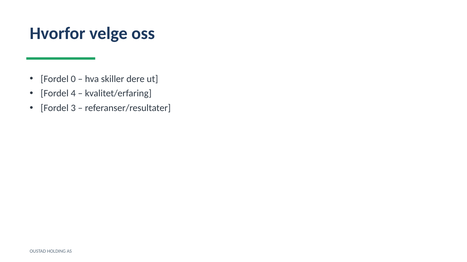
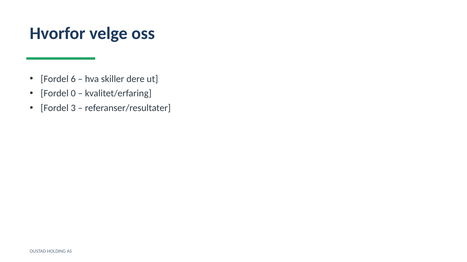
0: 0 -> 6 (73, 79)
4: 4 -> 0 (73, 94)
